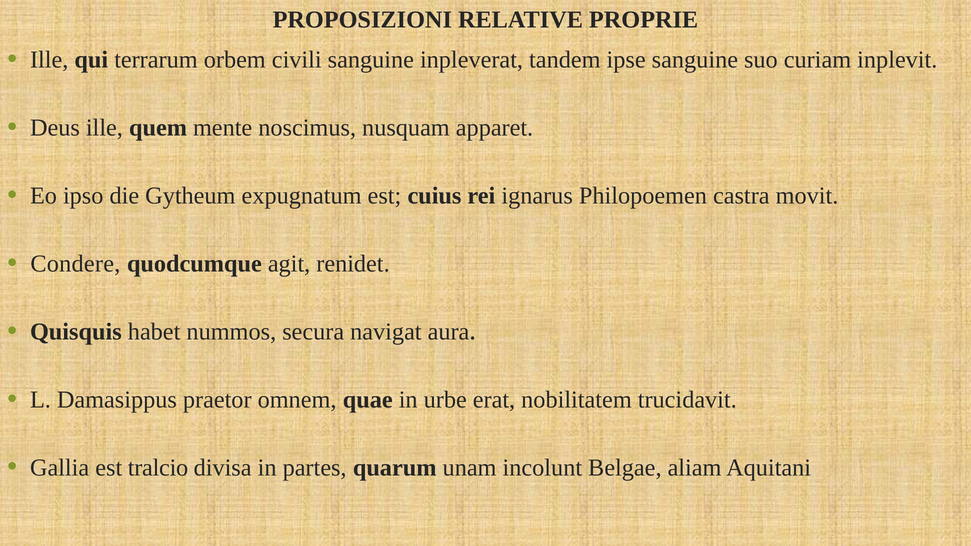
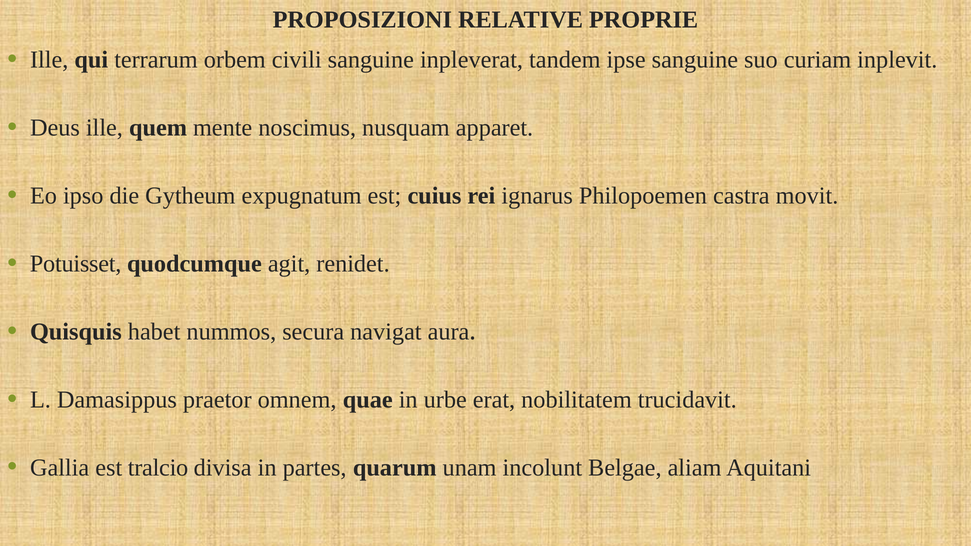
Condere: Condere -> Potuisset (76, 264)
